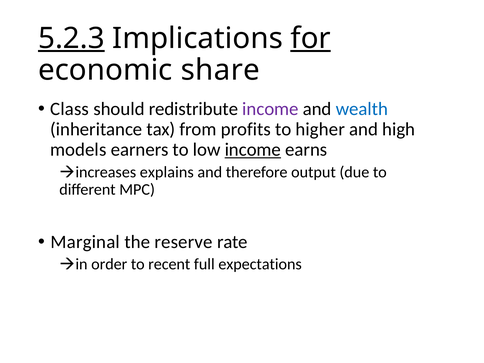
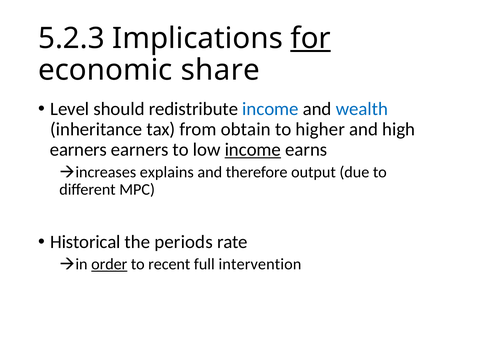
5.2.3 underline: present -> none (71, 38)
Class: Class -> Level (70, 109)
income colour: purple -> blue (270, 109)
profits: profits -> obtain (246, 129)
models: models -> earners (78, 150)
Marginal: Marginal -> Historical (85, 242)
reserve: reserve -> periods (184, 242)
order underline: none -> present (109, 264)
expectations: expectations -> intervention (260, 264)
